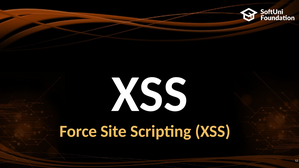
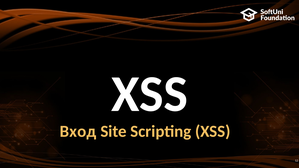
Force: Force -> Вход (78, 132)
